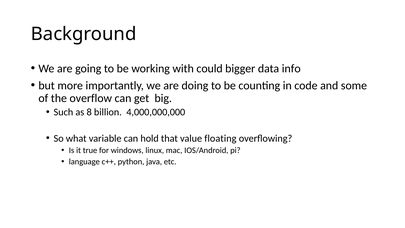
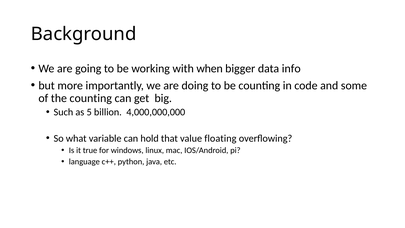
could: could -> when (210, 68)
the overflow: overflow -> counting (91, 98)
8: 8 -> 5 (89, 112)
